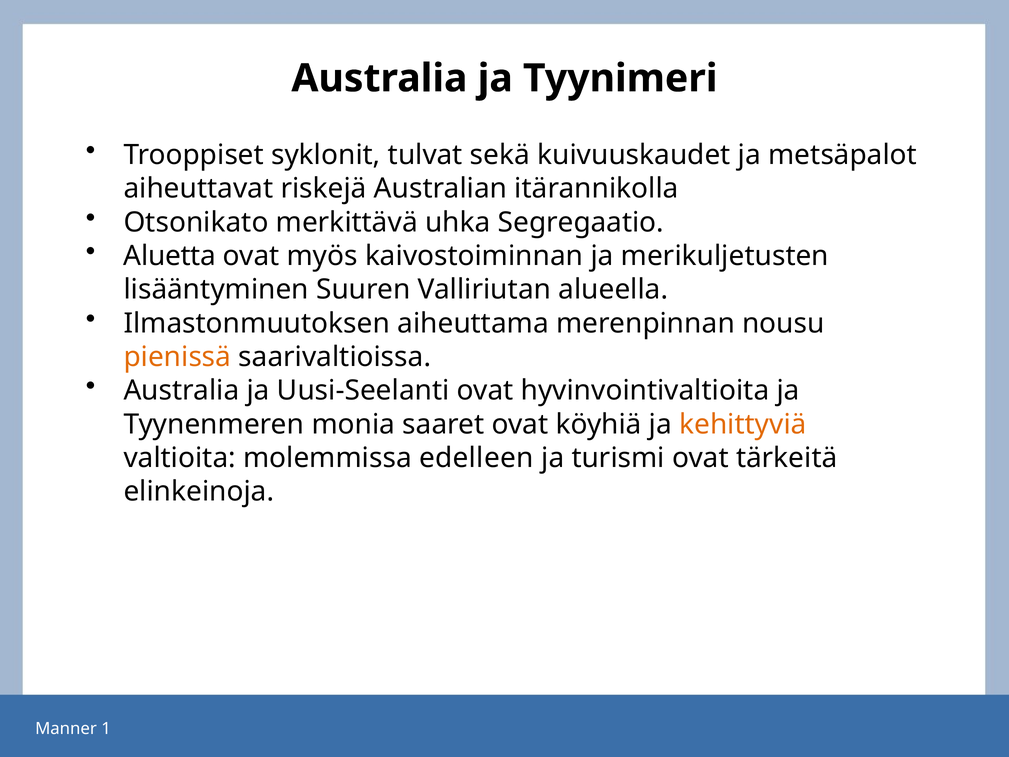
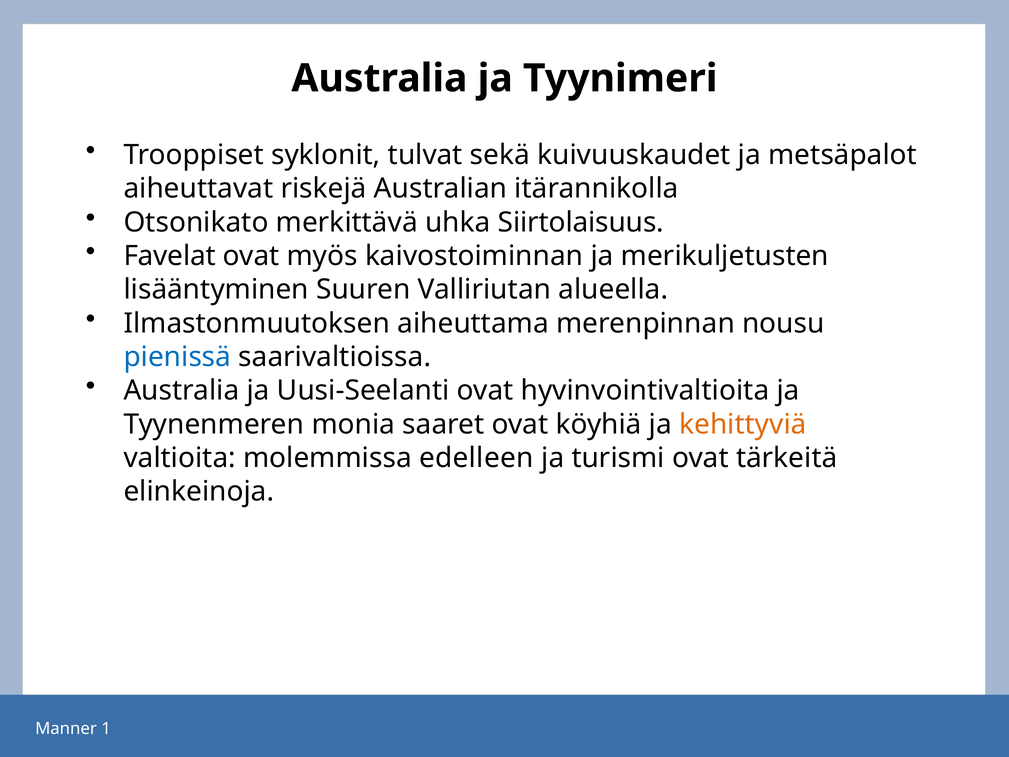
Segregaatio: Segregaatio -> Siirtolaisuus (581, 222)
Aluetta: Aluetta -> Favelat (170, 256)
pienissä colour: orange -> blue (177, 357)
